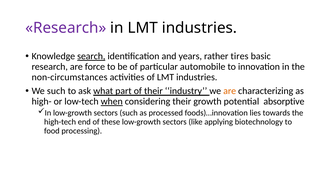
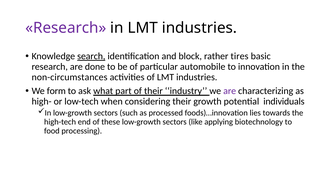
years: years -> block (190, 56)
force: force -> done (95, 67)
We such: such -> form (56, 91)
are colour: orange -> purple (230, 91)
when underline: present -> none (112, 102)
absorptive: absorptive -> individuals (284, 102)
